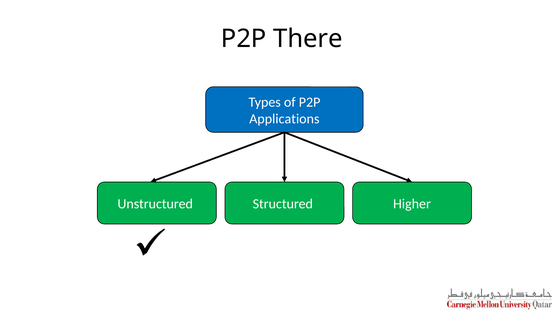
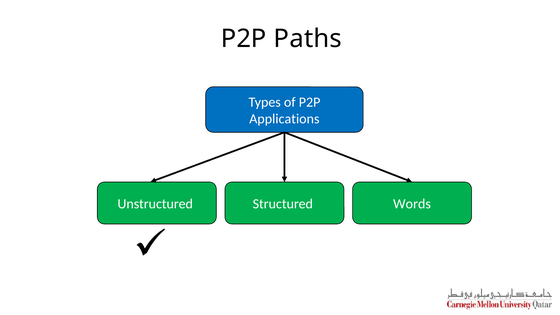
There: There -> Paths (308, 39)
Higher: Higher -> Words (412, 204)
